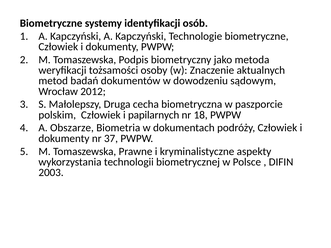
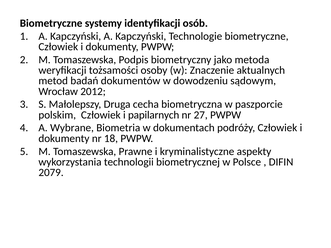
18: 18 -> 27 (201, 115)
Obszarze: Obszarze -> Wybrane (72, 128)
37: 37 -> 18 (111, 139)
2003: 2003 -> 2079 (51, 173)
